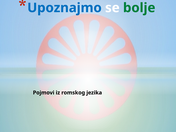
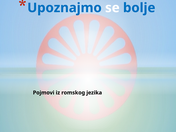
bolje colour: green -> blue (139, 8)
